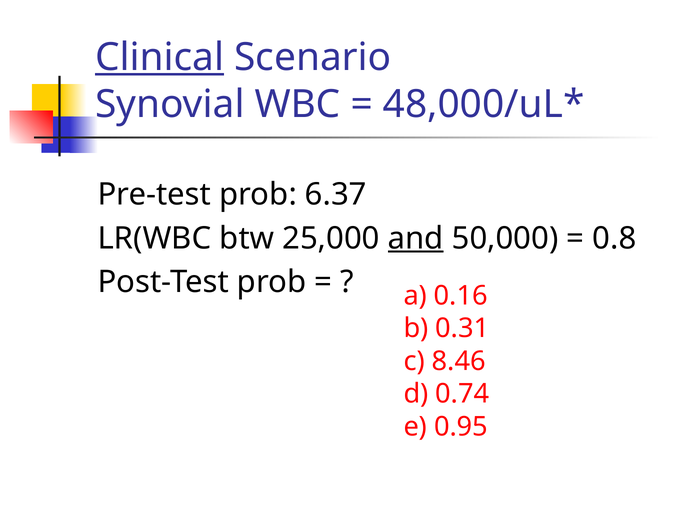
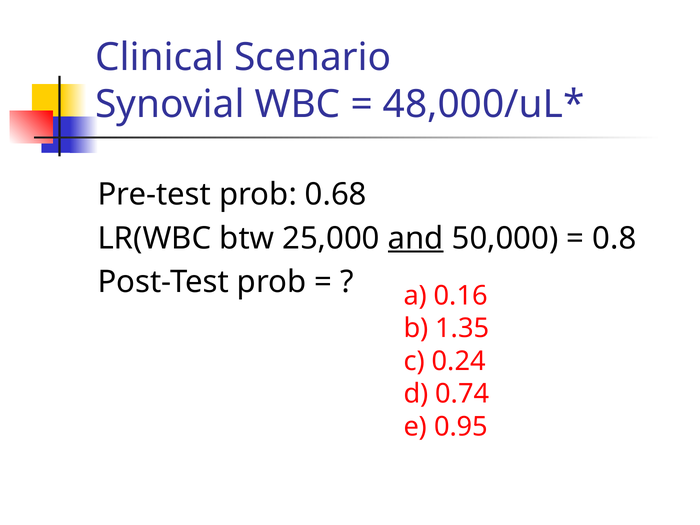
Clinical underline: present -> none (160, 58)
6.37: 6.37 -> 0.68 (336, 195)
0.31: 0.31 -> 1.35 (462, 329)
8.46: 8.46 -> 0.24 (459, 361)
